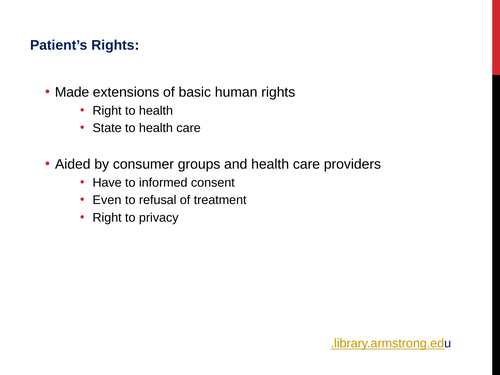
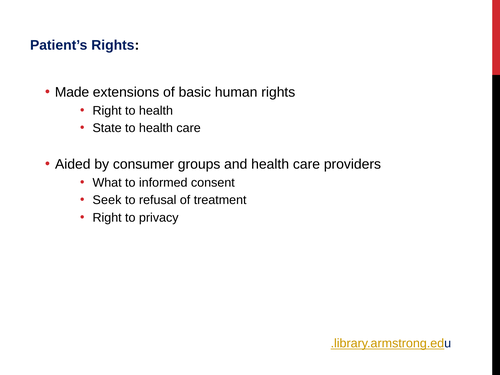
Have: Have -> What (107, 183)
Even: Even -> Seek (107, 200)
